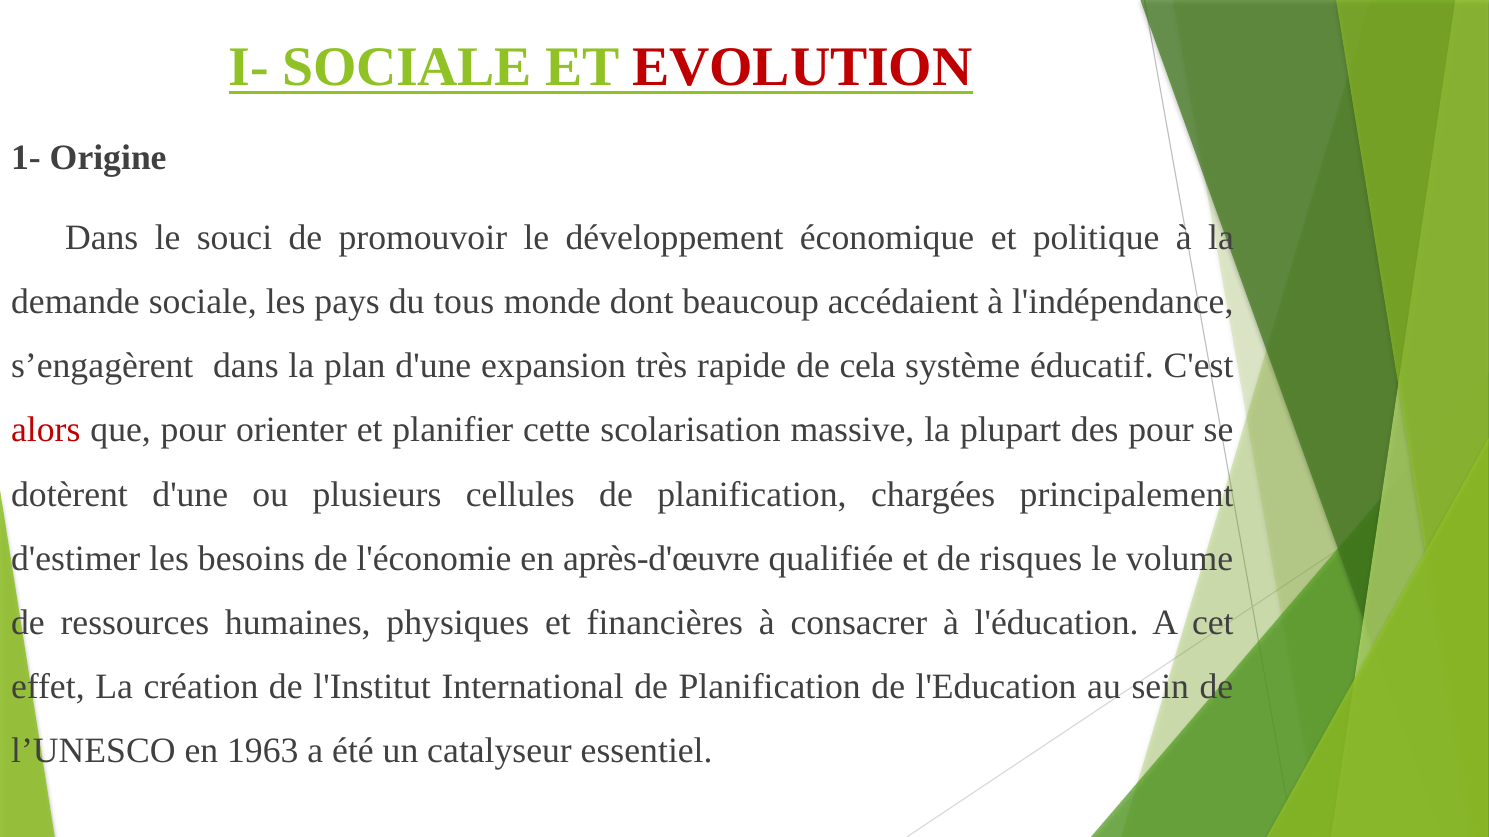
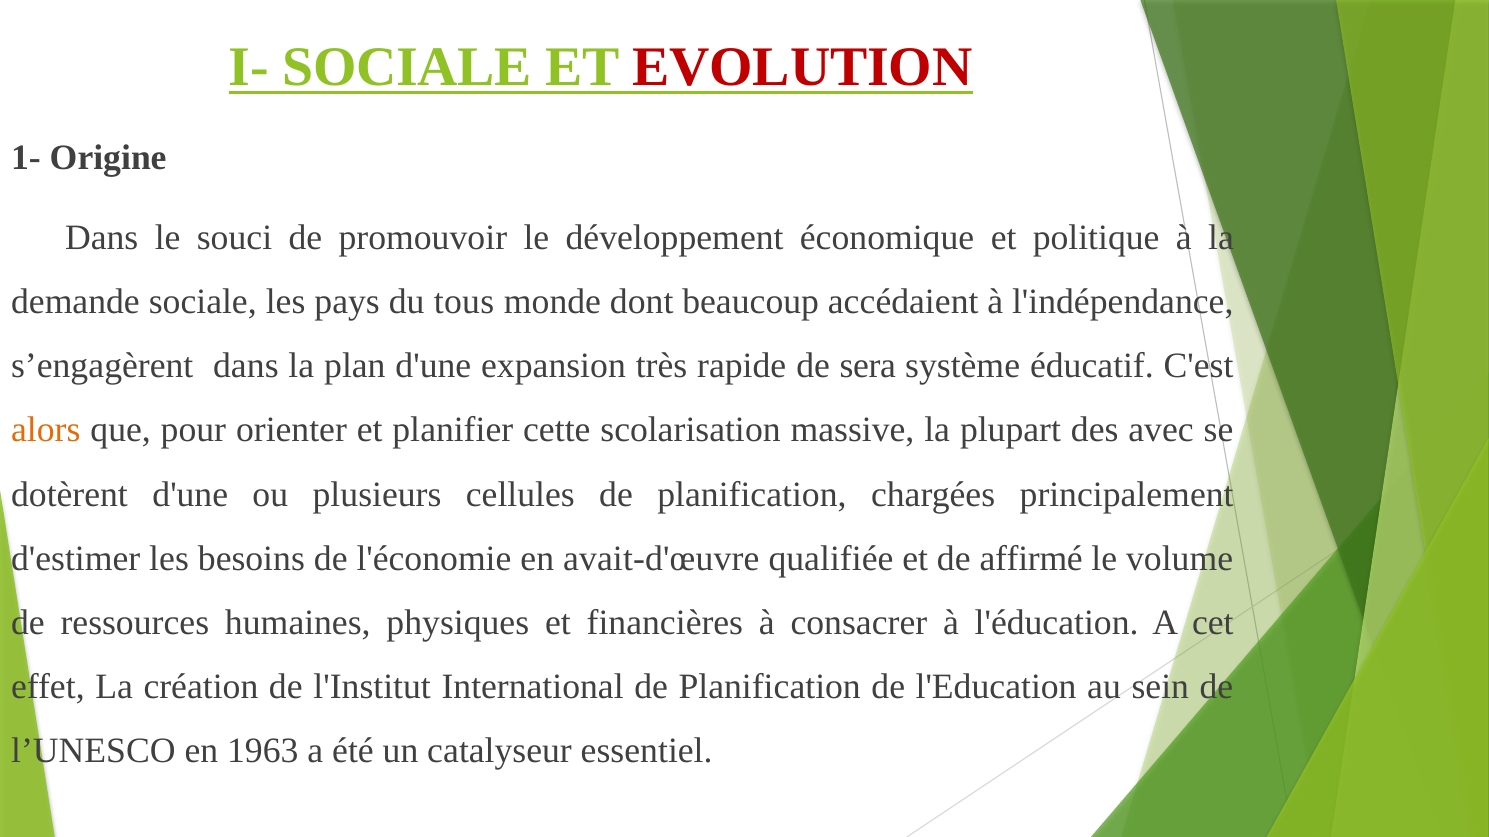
cela: cela -> sera (868, 366)
alors colour: red -> orange (46, 430)
des pour: pour -> avec (1161, 430)
après-d'œuvre: après-d'œuvre -> avait-d'œuvre (661, 559)
risques: risques -> affirmé (1031, 559)
